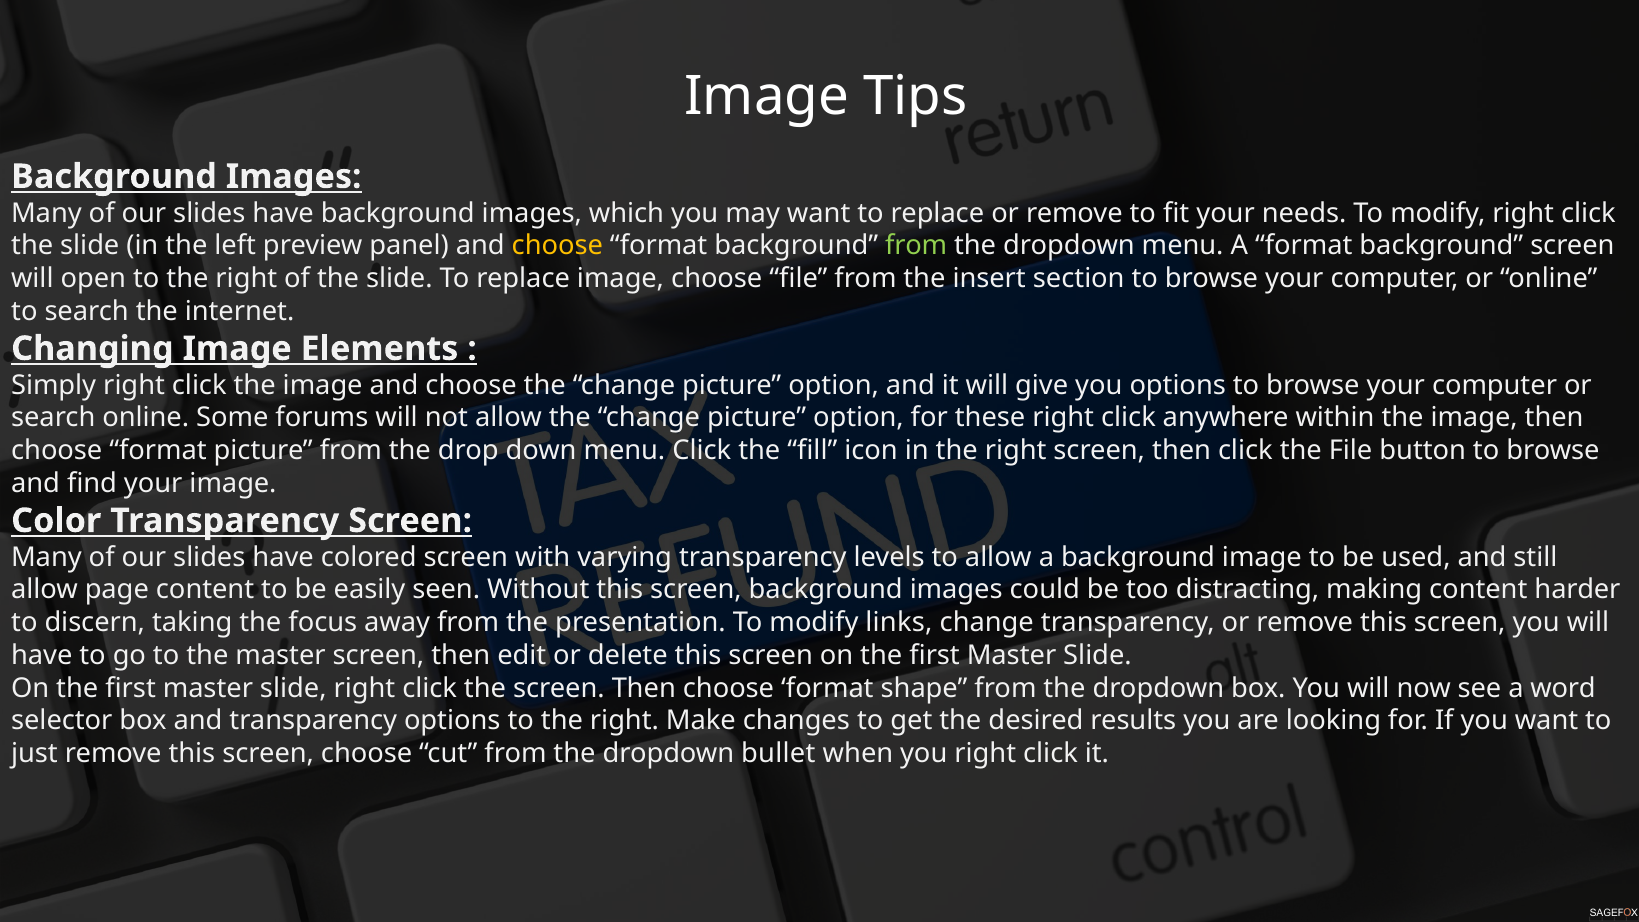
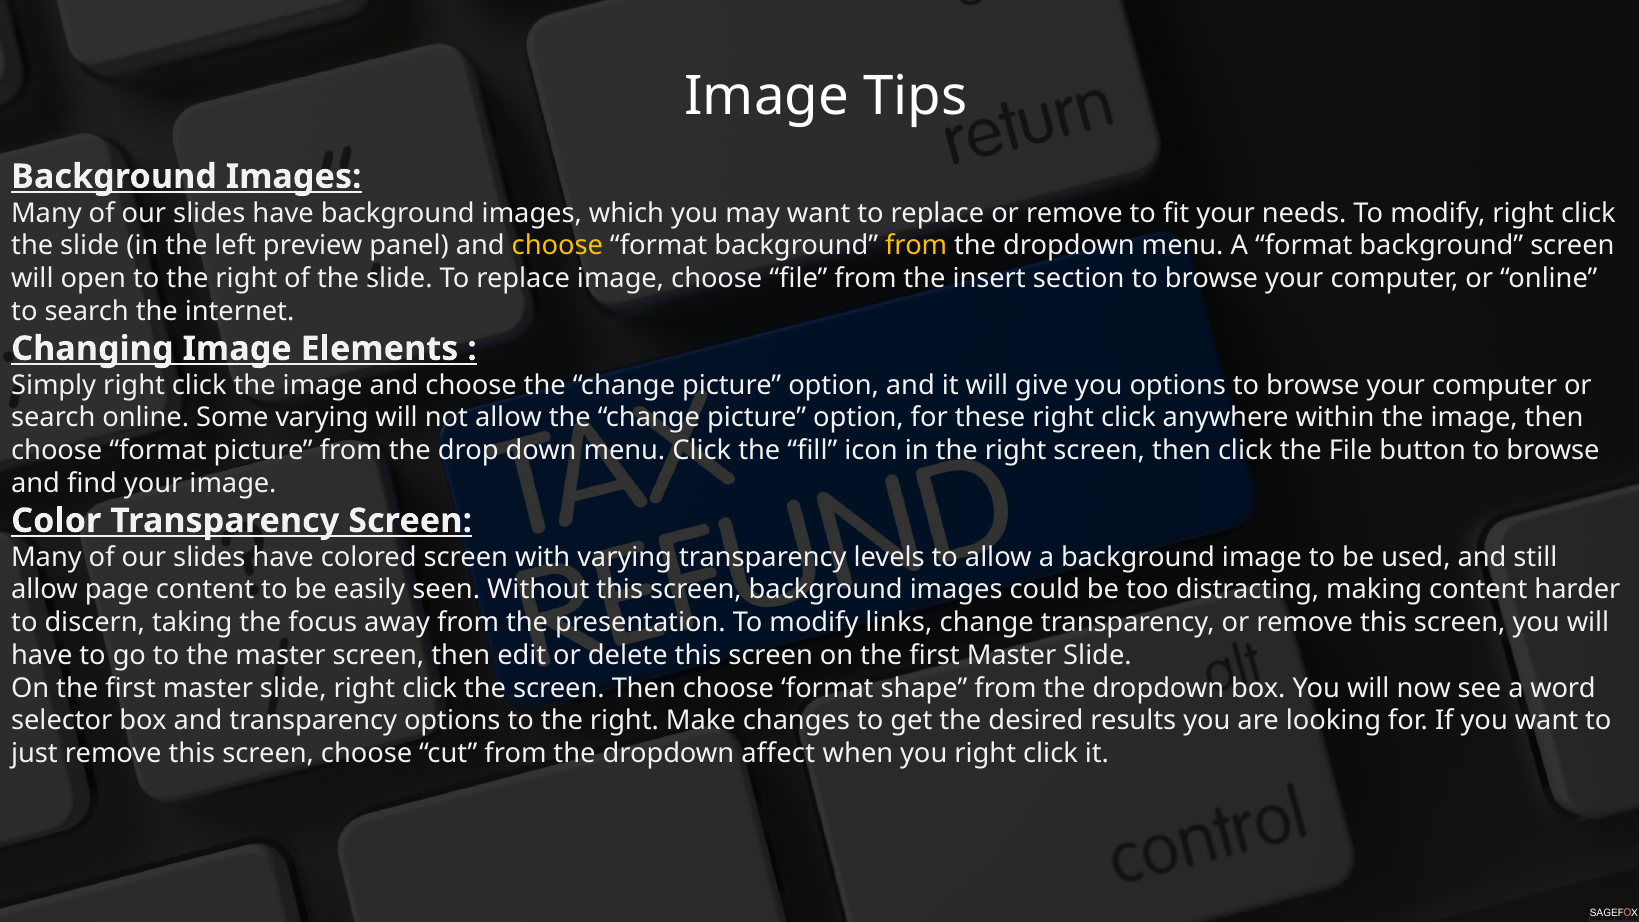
from colour: light green -> yellow (916, 246)
Some forums: forums -> varying (322, 418)
bullet: bullet -> affect (778, 754)
